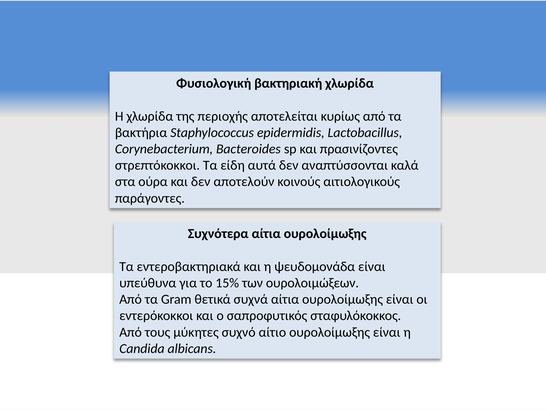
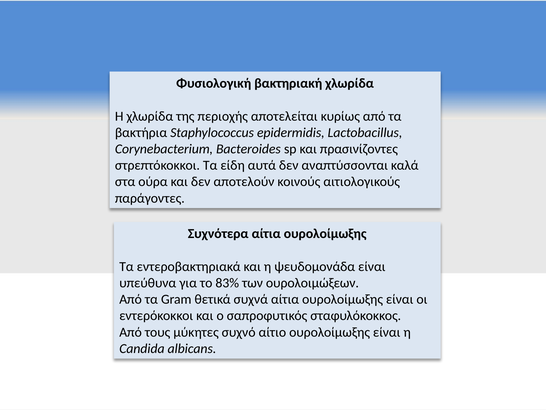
15%: 15% -> 83% (227, 283)
